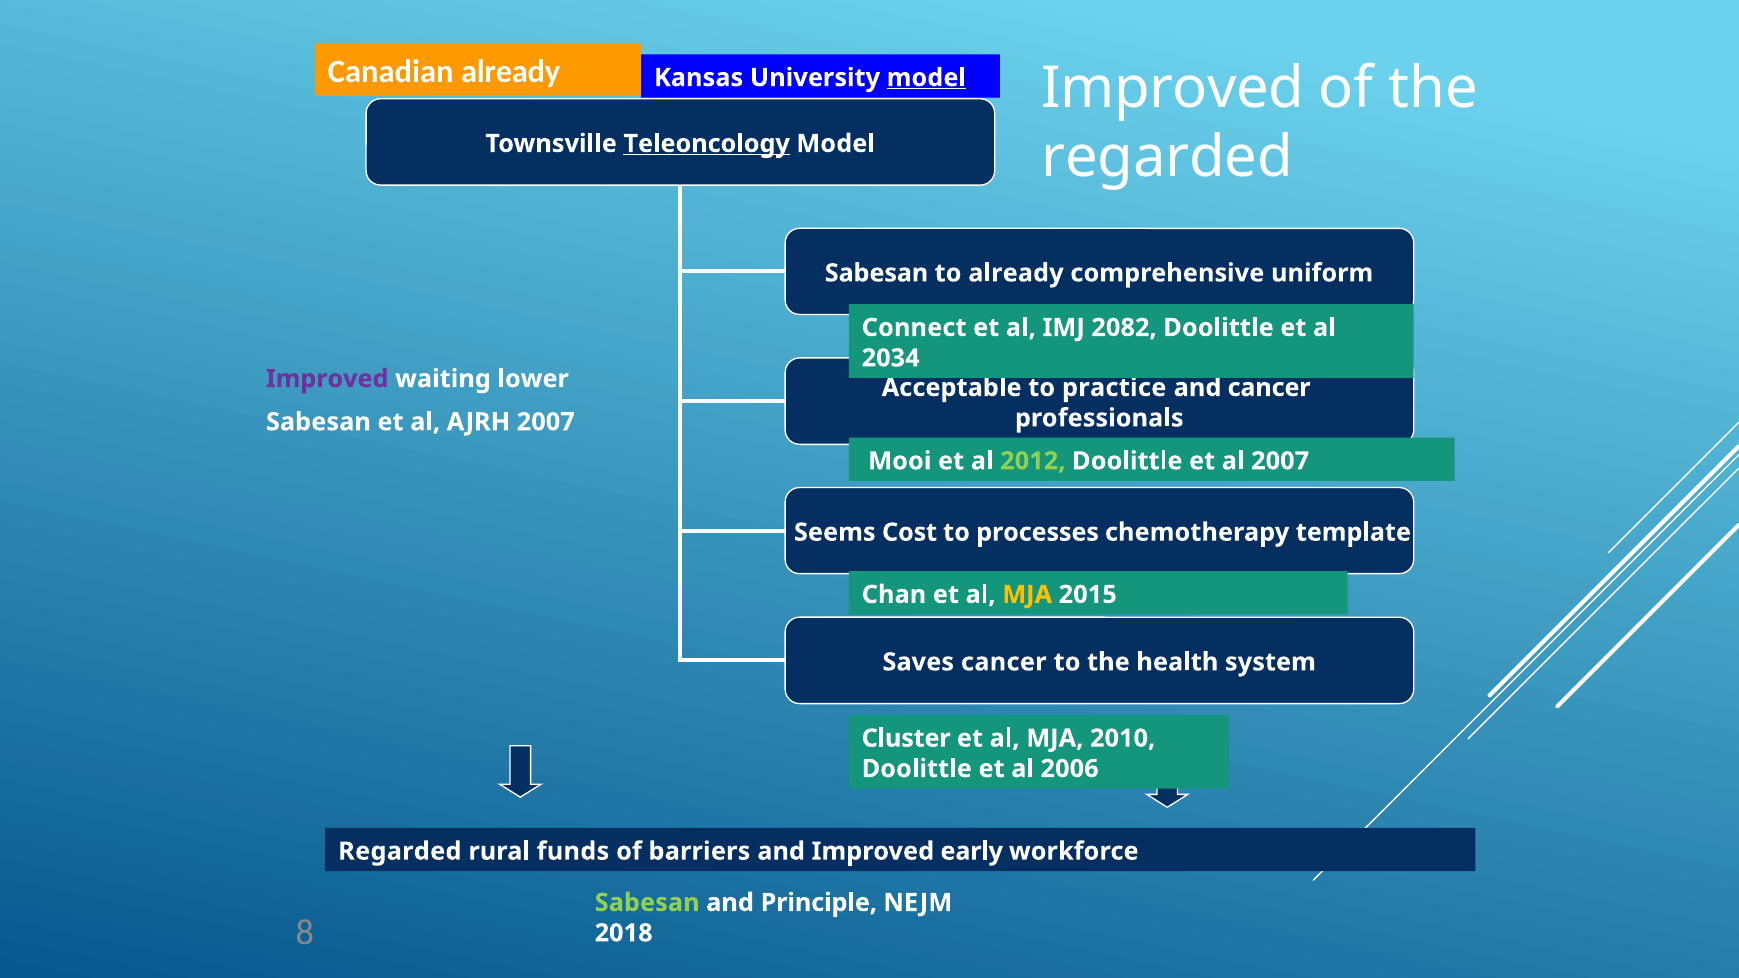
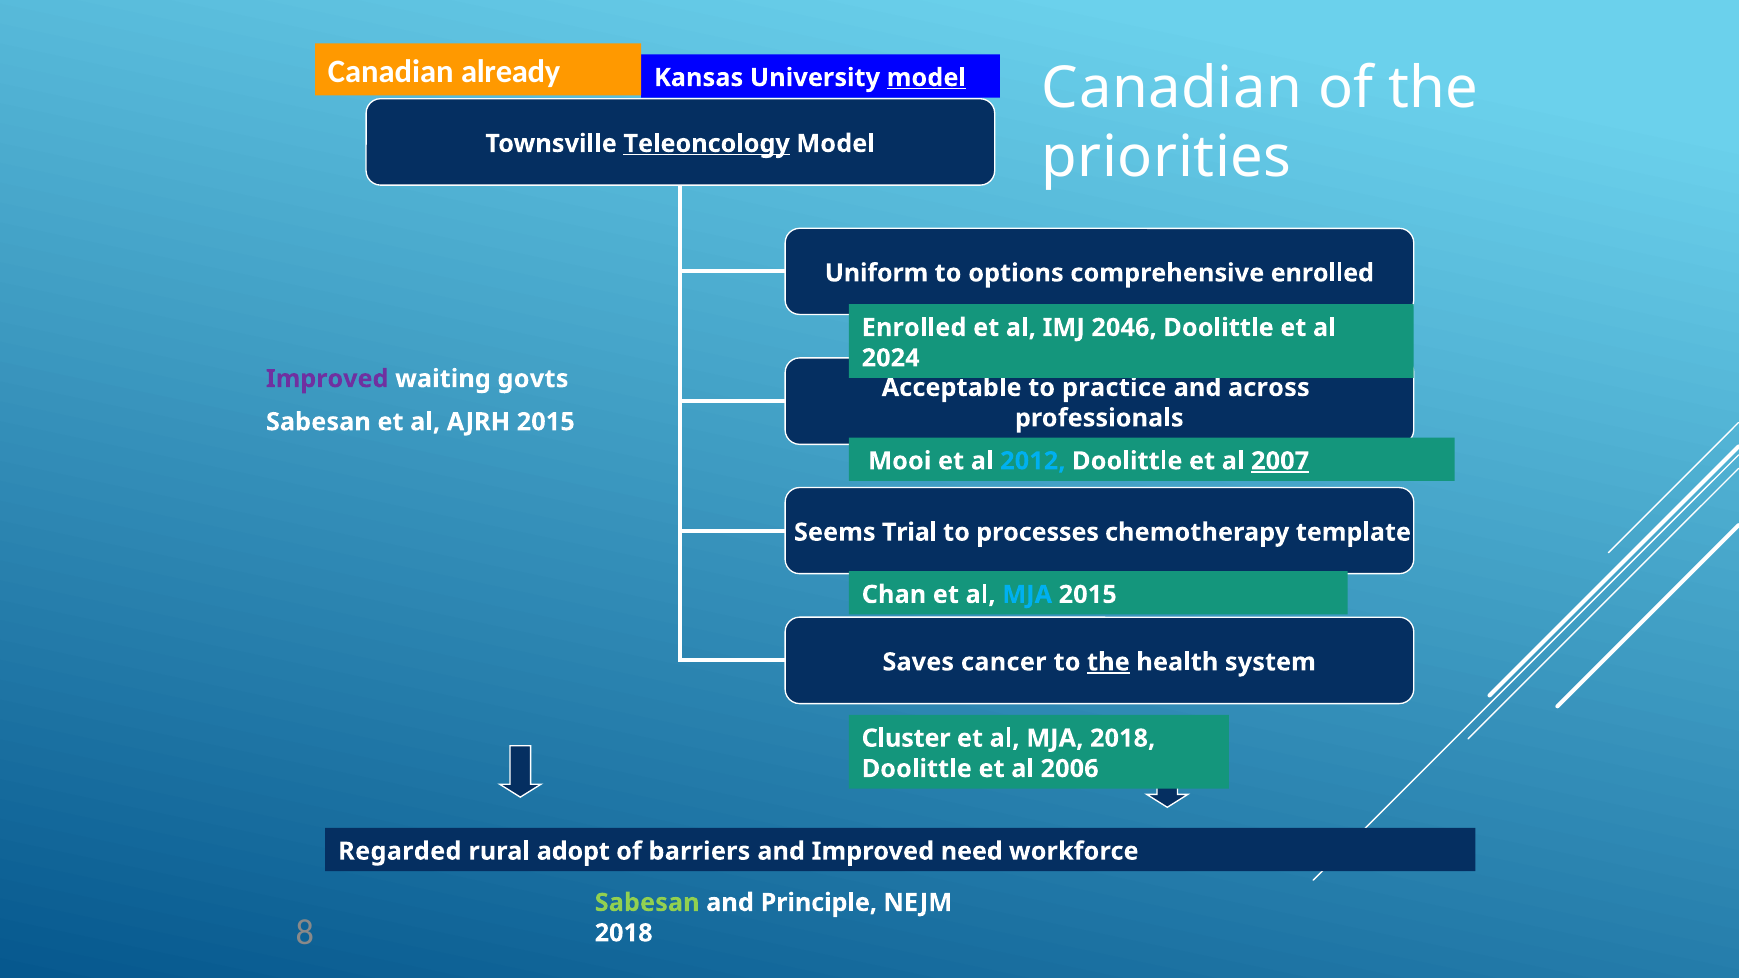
Improved: Improved -> Canadian (1172, 88)
regarded: regarded -> priorities (1167, 158)
Sabesan: Sabesan -> Uniform (877, 273)
to already: already -> options (1016, 273)
comprehensive uniform: uniform -> enrolled (1322, 273)
Connect: Connect -> Enrolled (914, 328)
2082: 2082 -> 2046 (1124, 328)
2034: 2034 -> 2024 (891, 358)
lower: lower -> govts (533, 379)
and cancer: cancer -> across (1269, 388)
AJRH 2007: 2007 -> 2015 (546, 422)
2012 colour: light green -> light blue (1033, 461)
2007 underline: none -> present (1280, 461)
Cost: Cost -> Trial (910, 532)
MJA colour: yellow -> light blue (1027, 595)
the underline: none -> present (1108, 662)
MJA 2010: 2010 -> 2018 (1123, 738)
funds: funds -> adopt (573, 851)
early: early -> need (972, 851)
